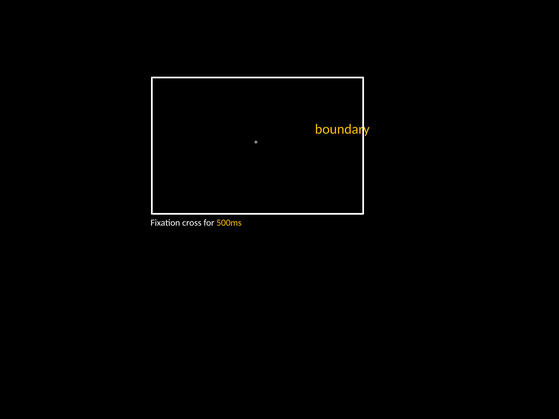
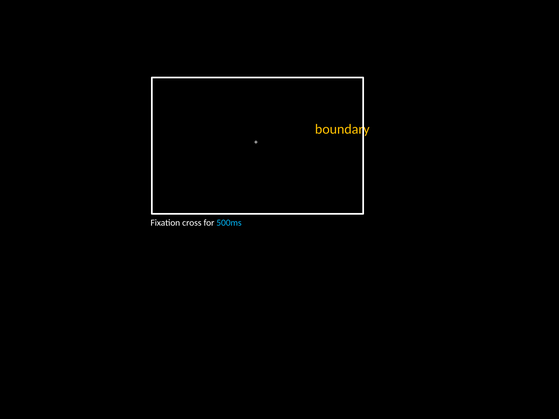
500ms colour: yellow -> light blue (229, 223)
